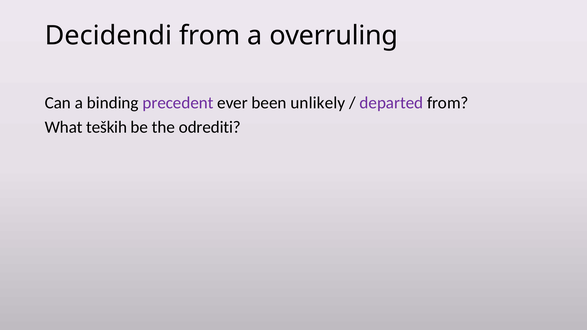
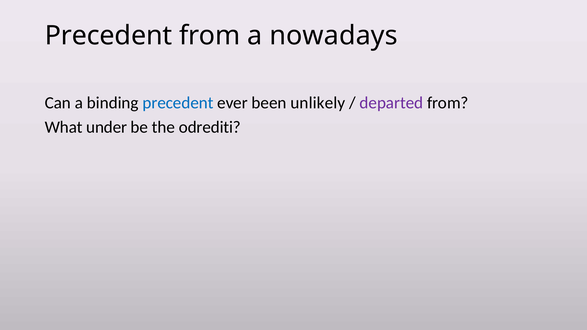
Decidendi: Decidendi -> Precedent (108, 36)
overruling: overruling -> nowadays (334, 36)
precedent colour: purple -> blue (178, 103)
teških: teških -> under (107, 127)
